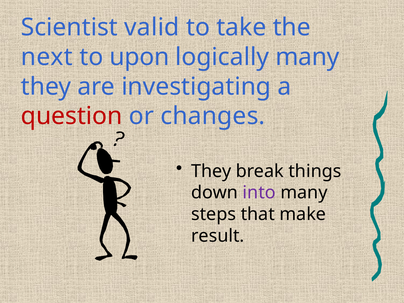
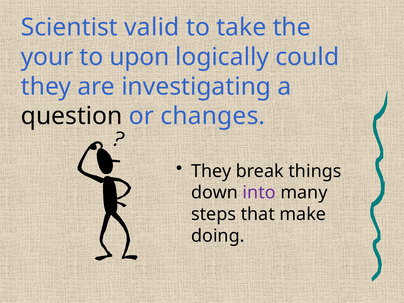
next: next -> your (47, 57)
logically many: many -> could (307, 57)
question colour: red -> black (72, 116)
result: result -> doing (218, 236)
